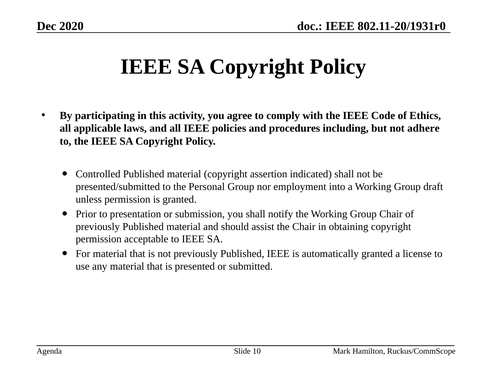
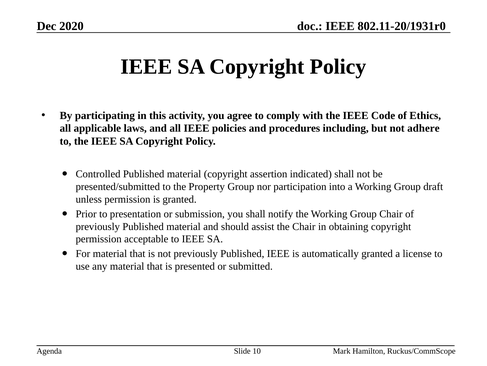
Personal: Personal -> Property (207, 186)
employment: employment -> participation (300, 186)
